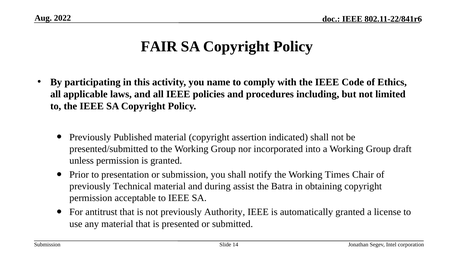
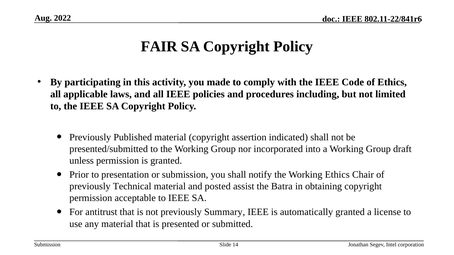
name: name -> made (218, 82)
Working Times: Times -> Ethics (337, 175)
during: during -> posted (218, 187)
Authority: Authority -> Summary (225, 212)
